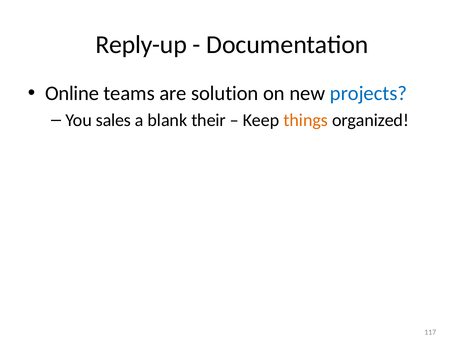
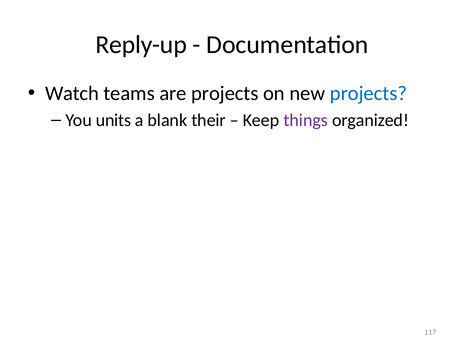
Online: Online -> Watch (72, 93)
are solution: solution -> projects (225, 93)
sales: sales -> units (113, 120)
things colour: orange -> purple (306, 120)
